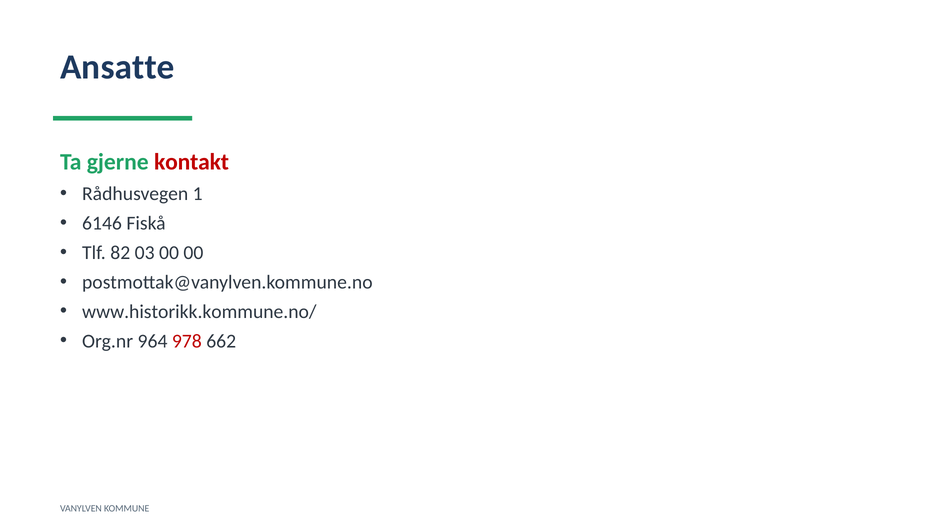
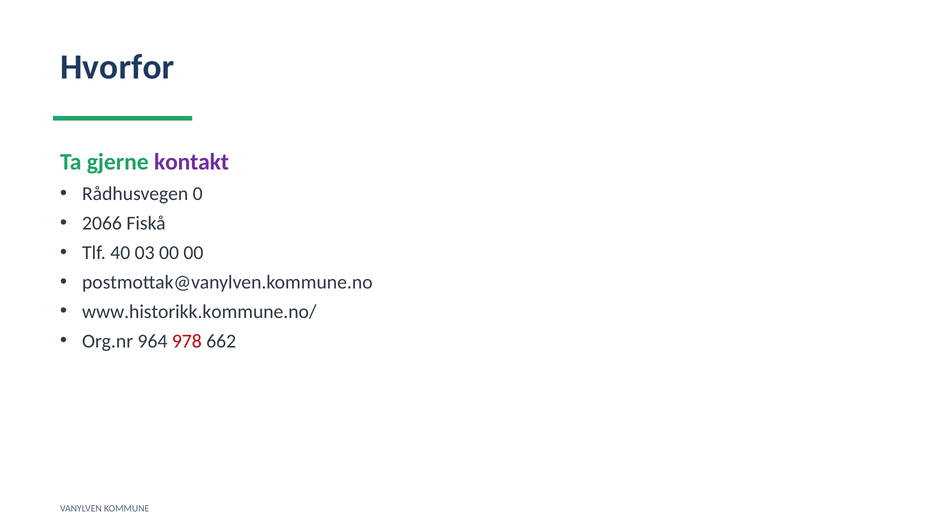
Ansatte: Ansatte -> Hvorfor (117, 67)
kontakt colour: red -> purple (191, 162)
1: 1 -> 0 (198, 194)
6146: 6146 -> 2066 (102, 223)
82: 82 -> 40 (120, 253)
